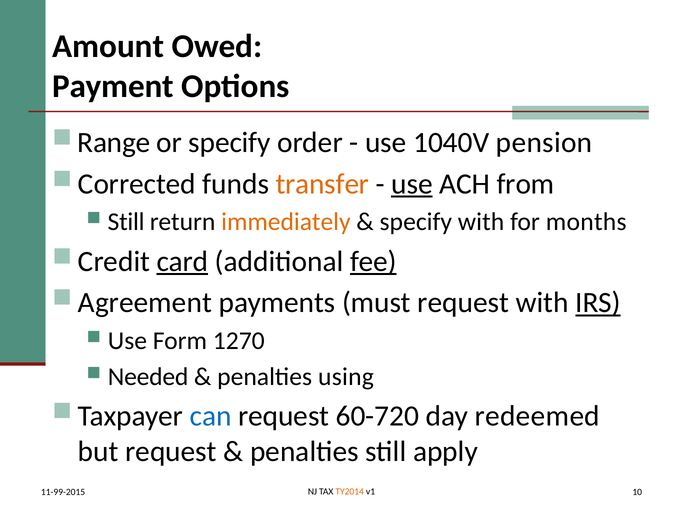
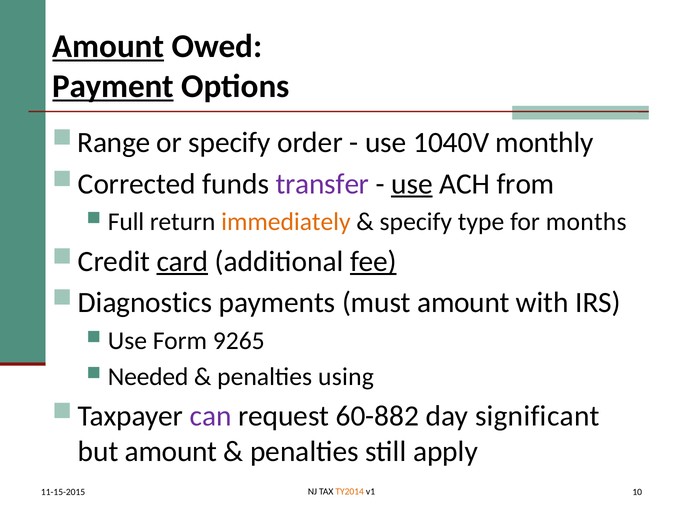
Amount underline: none -> present (108, 46)
Payment underline: none -> present (113, 86)
pension: pension -> monthly (544, 143)
transfer colour: orange -> purple (322, 184)
Still: Still -> Full (126, 222)
specify with: with -> type (481, 222)
Agreement: Agreement -> Diagnostics (145, 303)
must request: request -> amount (463, 303)
IRS underline: present -> none (598, 303)
1270: 1270 -> 9265 (239, 341)
can colour: blue -> purple (211, 416)
60-720: 60-720 -> 60-882 (377, 416)
redeemed: redeemed -> significant (537, 416)
but request: request -> amount (171, 452)
11-99-2015: 11-99-2015 -> 11-15-2015 (63, 492)
